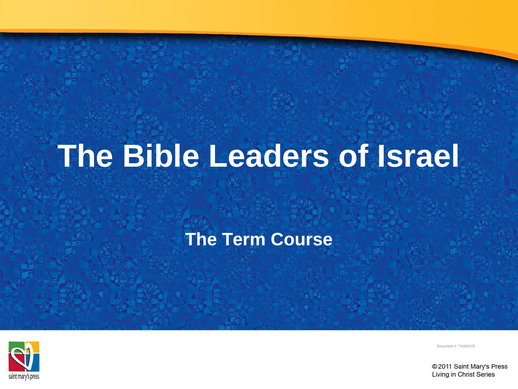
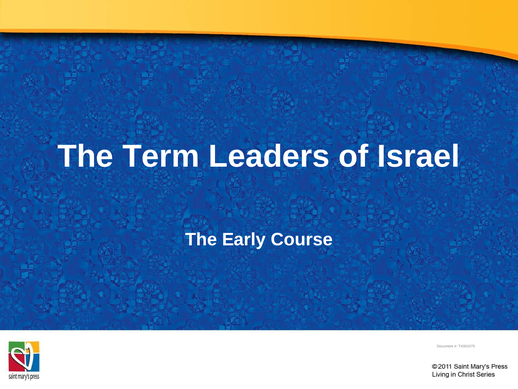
Bible: Bible -> Term (161, 156)
Term: Term -> Early (244, 239)
